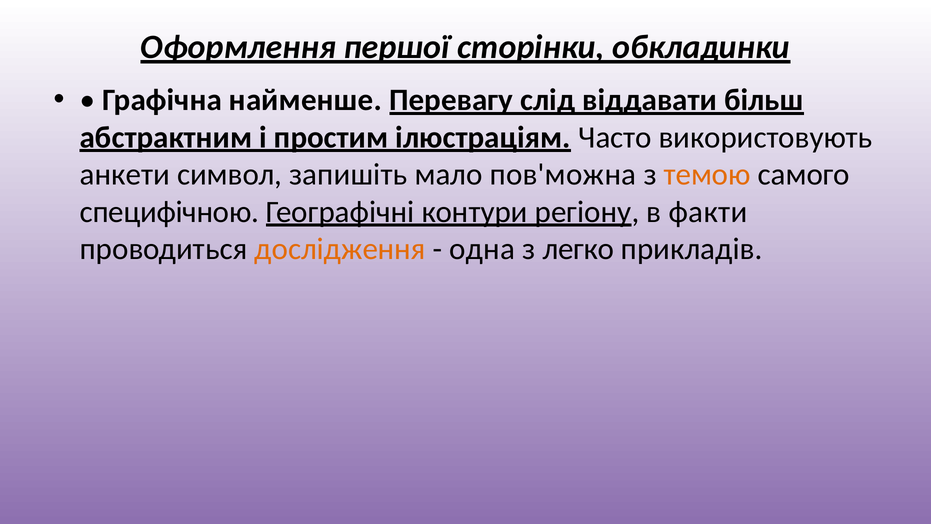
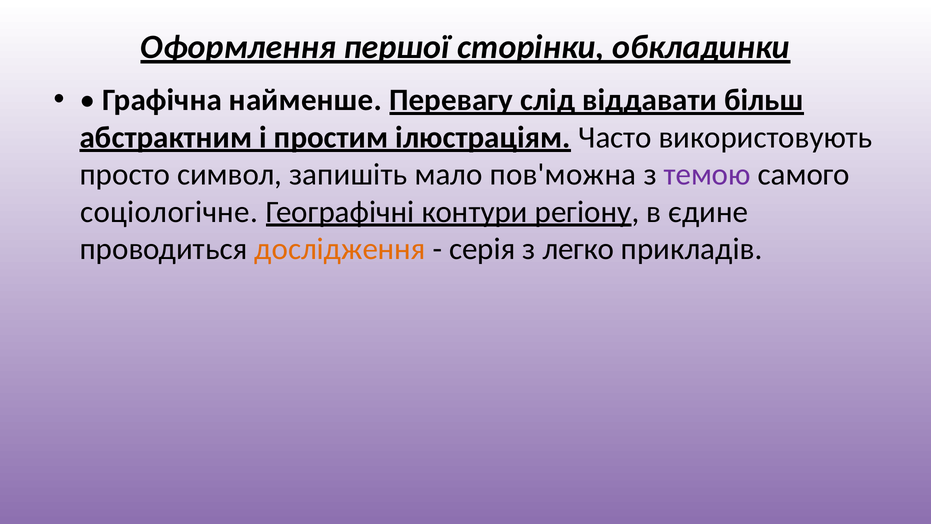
анкети: анкети -> просто (125, 174)
темою colour: orange -> purple (707, 174)
специфічною: специфічною -> соціологічне (169, 212)
факти: факти -> єдине (708, 212)
одна: одна -> серія (482, 249)
